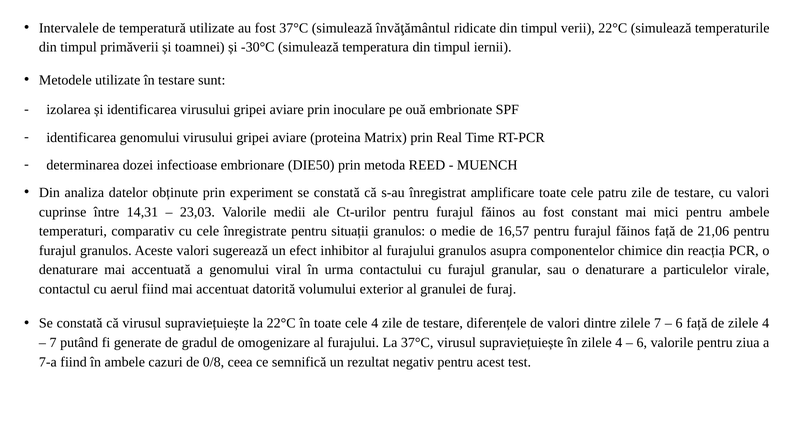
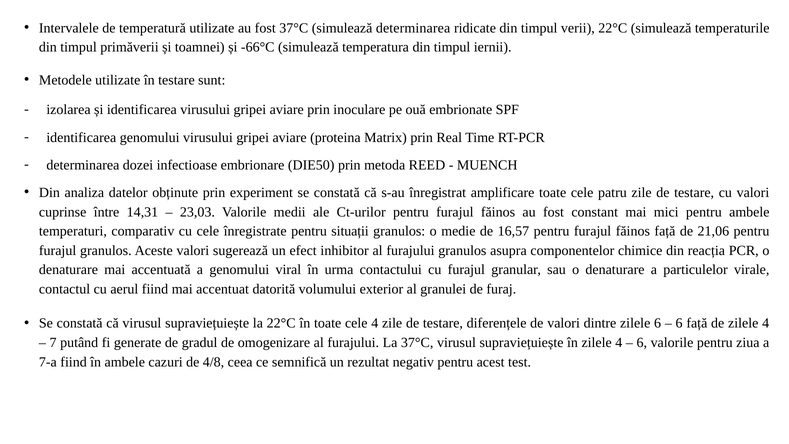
simulează învăţământul: învăţământul -> determinarea (413, 28)
-30°C: -30°C -> -66°C (258, 47)
zilele 7: 7 -> 6 (658, 323)
0/8: 0/8 -> 4/8 (214, 362)
